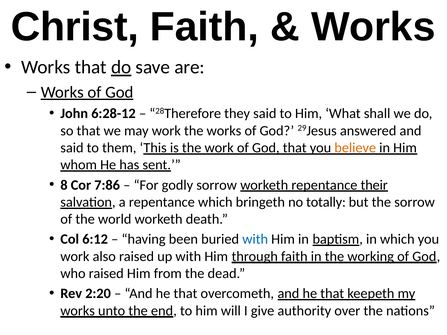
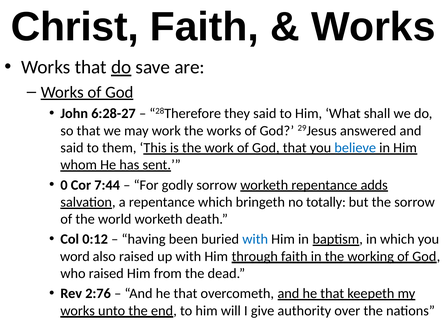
6:28-12: 6:28-12 -> 6:28-27 (113, 114)
believe colour: orange -> blue (355, 148)
8: 8 -> 0 (64, 185)
7:86: 7:86 -> 7:44 (107, 185)
their: their -> adds (374, 185)
6:12: 6:12 -> 0:12 (95, 239)
work: work -> word (75, 257)
2:20: 2:20 -> 2:76 (98, 294)
